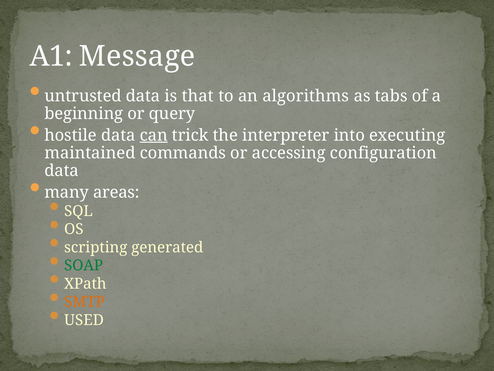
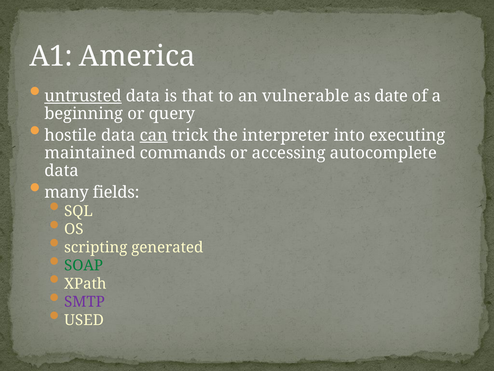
Message: Message -> America (137, 56)
untrusted underline: none -> present (83, 96)
algorithms: algorithms -> vulnerable (306, 96)
tabs: tabs -> date (391, 96)
configuration: configuration -> autocomplete (383, 153)
areas: areas -> fields (116, 192)
SMTP colour: orange -> purple (84, 301)
